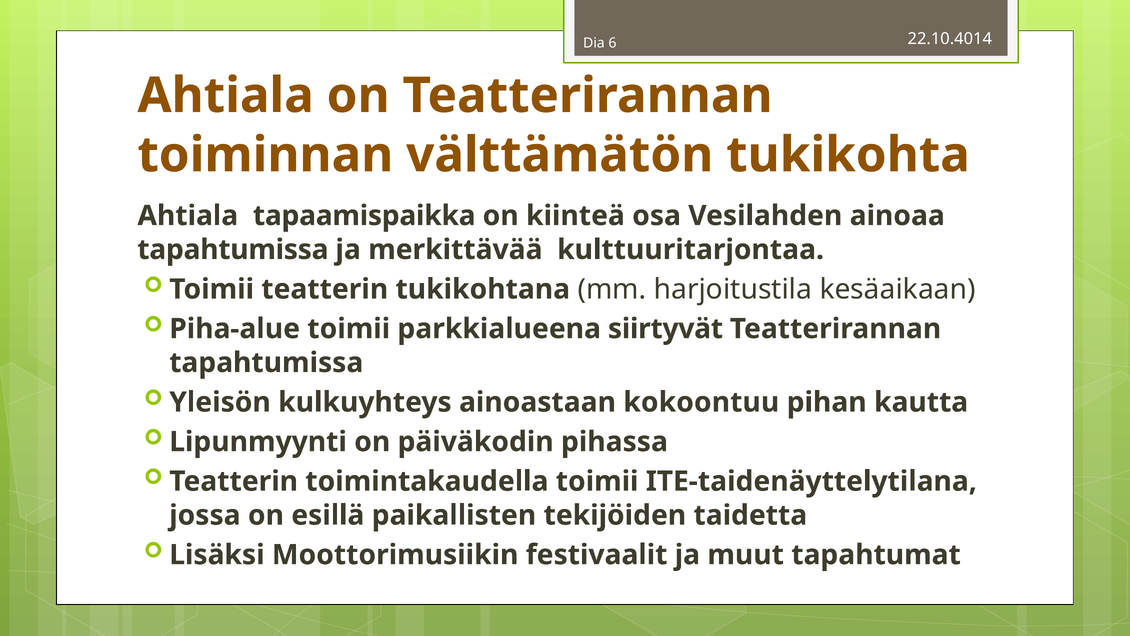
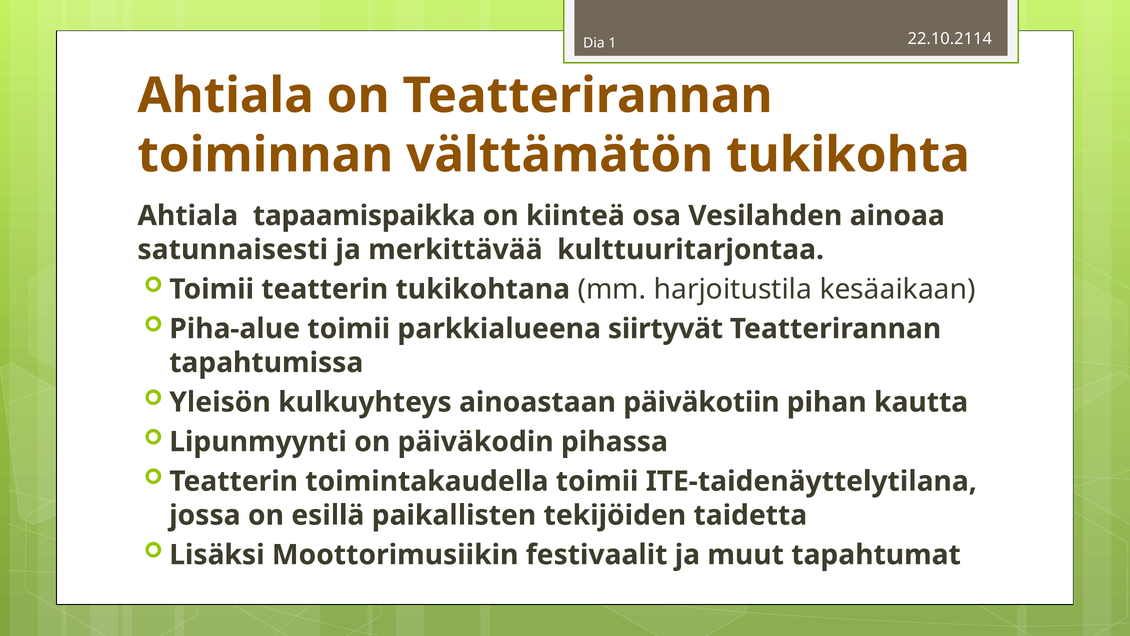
22.10.4014: 22.10.4014 -> 22.10.2114 (950, 39)
6: 6 -> 1 (612, 43)
tapahtumissa: tapahtumissa -> satunnaisesti (233, 250)
kokoontuu: kokoontuu -> päiväkotiin (701, 402)
